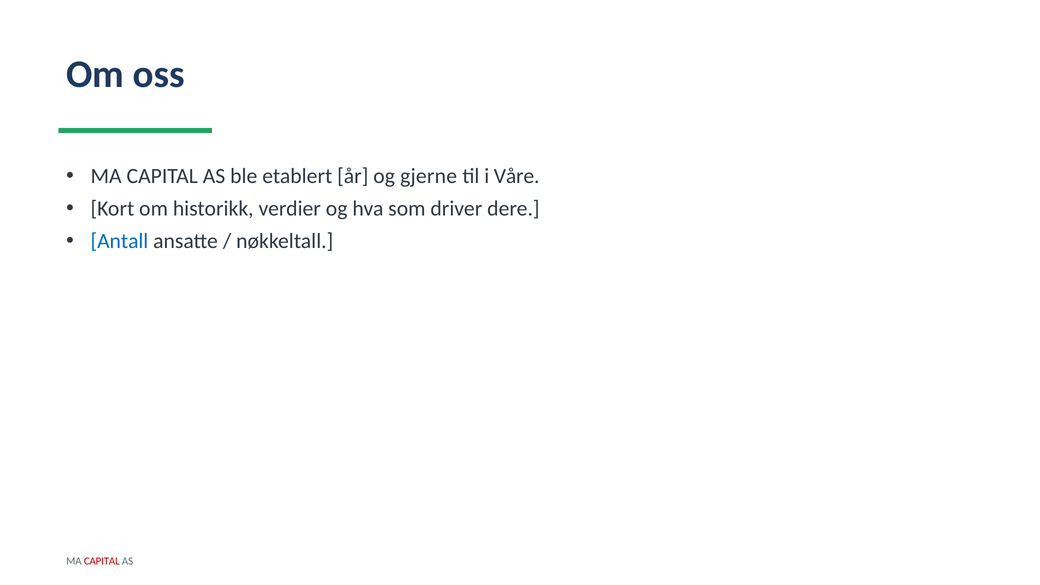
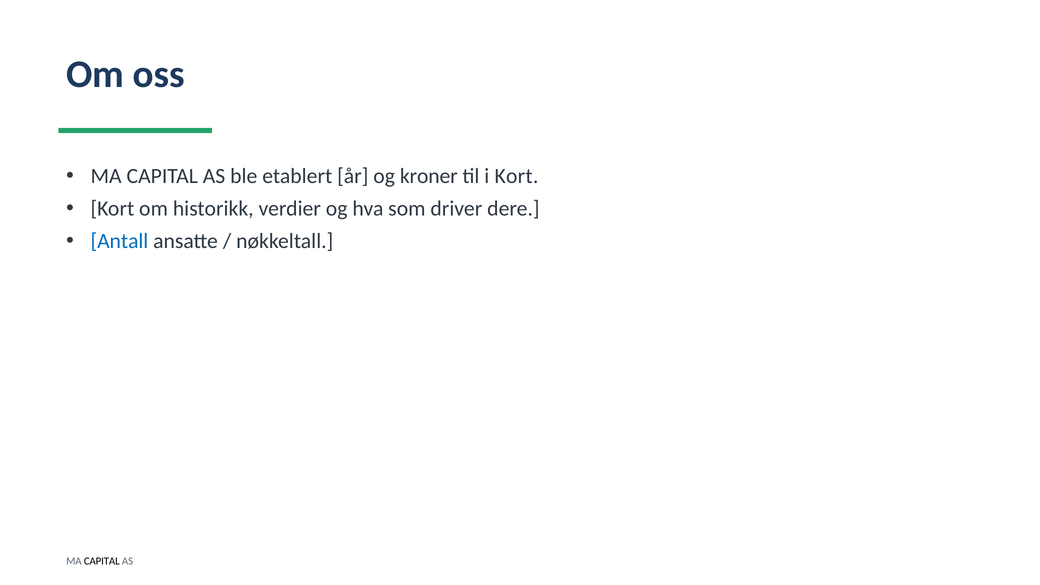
gjerne: gjerne -> kroner (429, 176)
i Våre: Våre -> Kort (516, 176)
CAPITAL colour: red -> black (102, 561)
